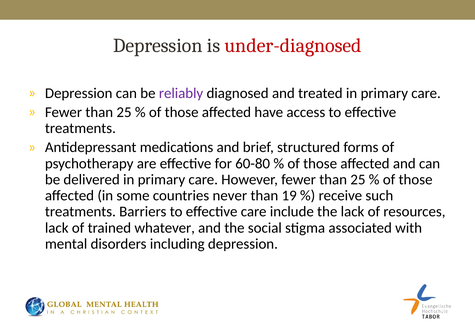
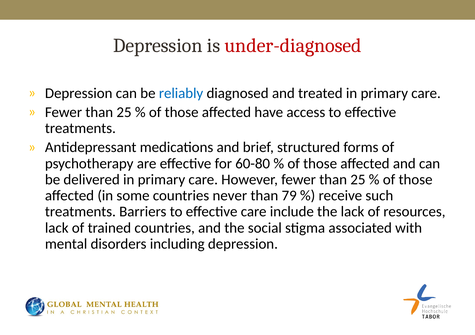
reliably colour: purple -> blue (181, 93)
19: 19 -> 79 (289, 196)
trained whatever: whatever -> countries (165, 228)
